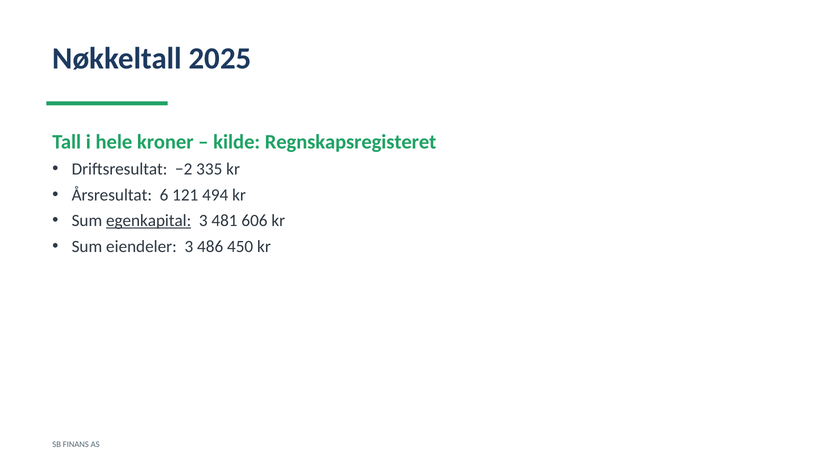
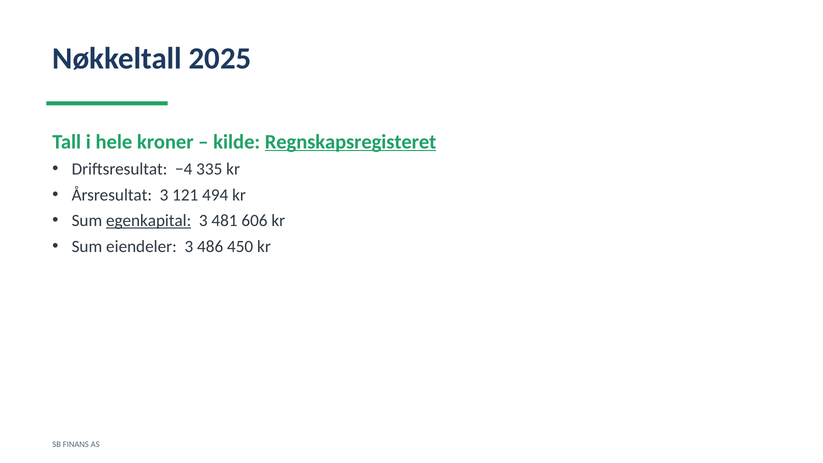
Regnskapsregisteret underline: none -> present (351, 142)
−2: −2 -> −4 (184, 169)
Årsresultat 6: 6 -> 3 (164, 195)
